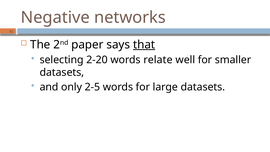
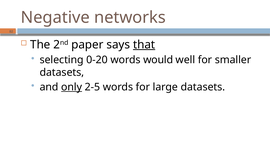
2-20: 2-20 -> 0-20 (97, 60)
relate: relate -> would (158, 60)
only underline: none -> present (72, 87)
